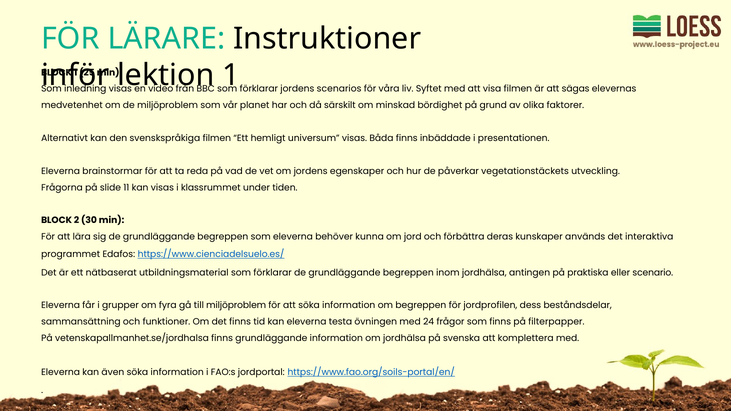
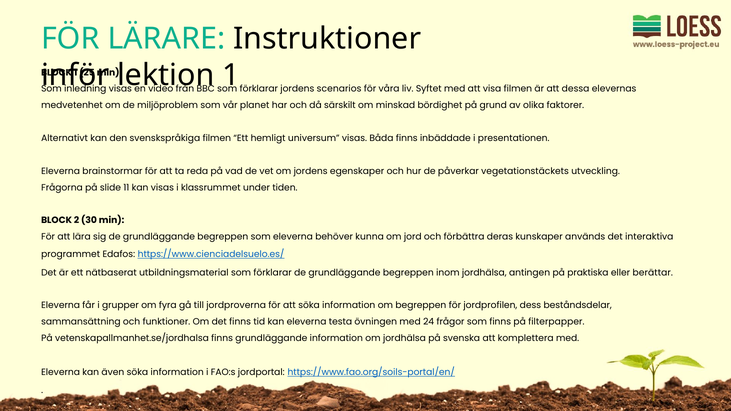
sägas: sägas -> dessa (576, 89)
scenario: scenario -> berättar (653, 273)
till miljöproblem: miljöproblem -> jordproverna (236, 306)
